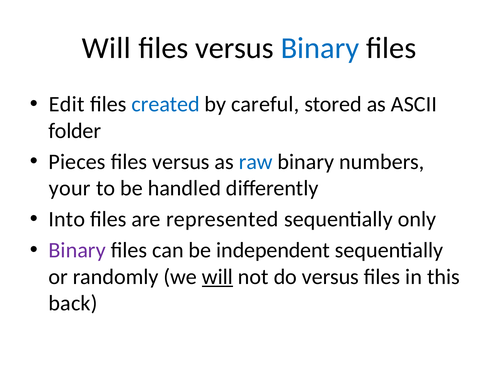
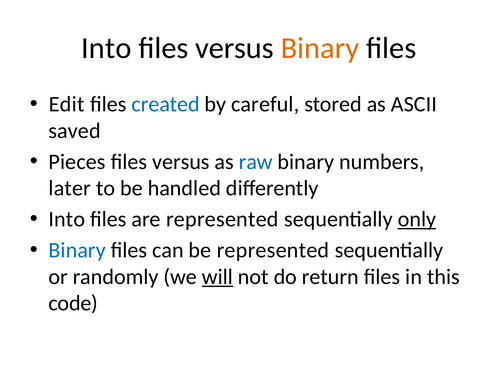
Will: Will -> Into (106, 48)
Binary colour: blue -> orange (320, 48)
folder: folder -> saved (75, 131)
your: your -> later (70, 189)
only underline: none -> present (417, 220)
Binary colour: purple -> blue (77, 251)
be independent: independent -> represented (273, 251)
do versus: versus -> return (330, 277)
back: back -> code (73, 304)
